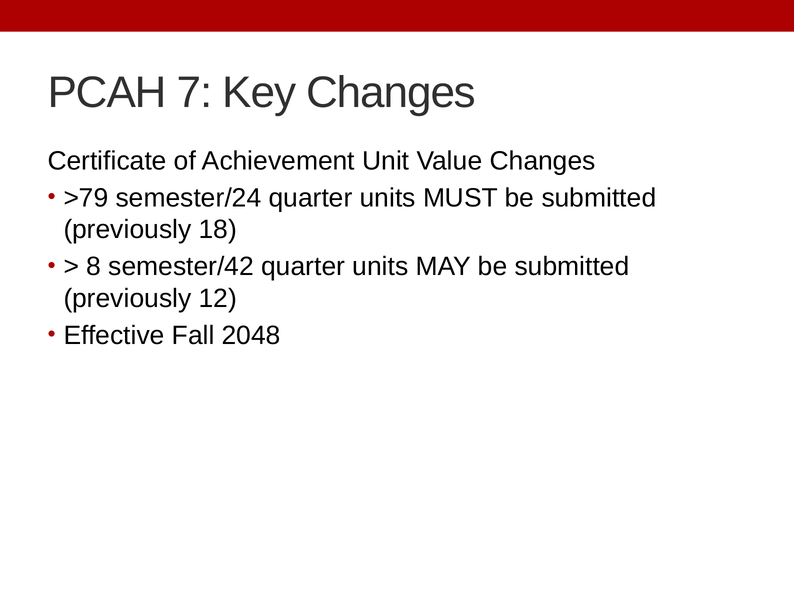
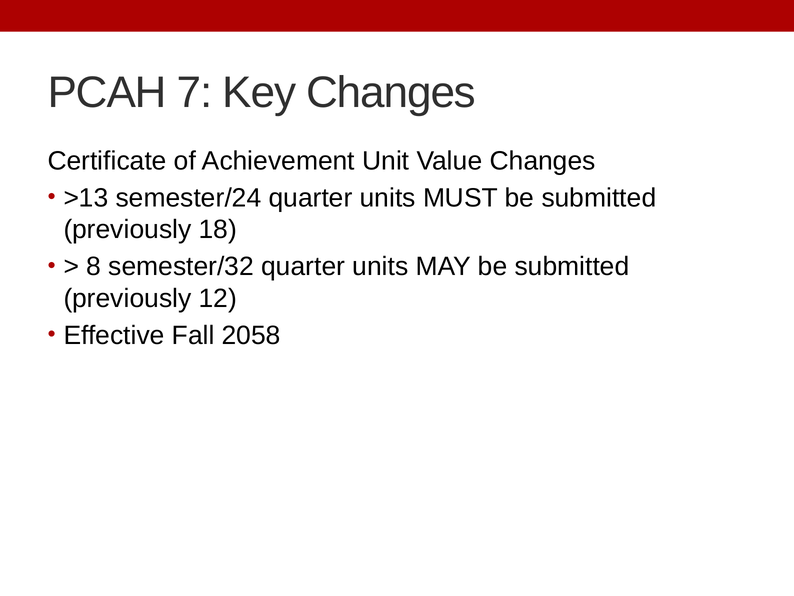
>79: >79 -> >13 (86, 198)
semester/42: semester/42 -> semester/32 (181, 267)
2048: 2048 -> 2058 (251, 335)
